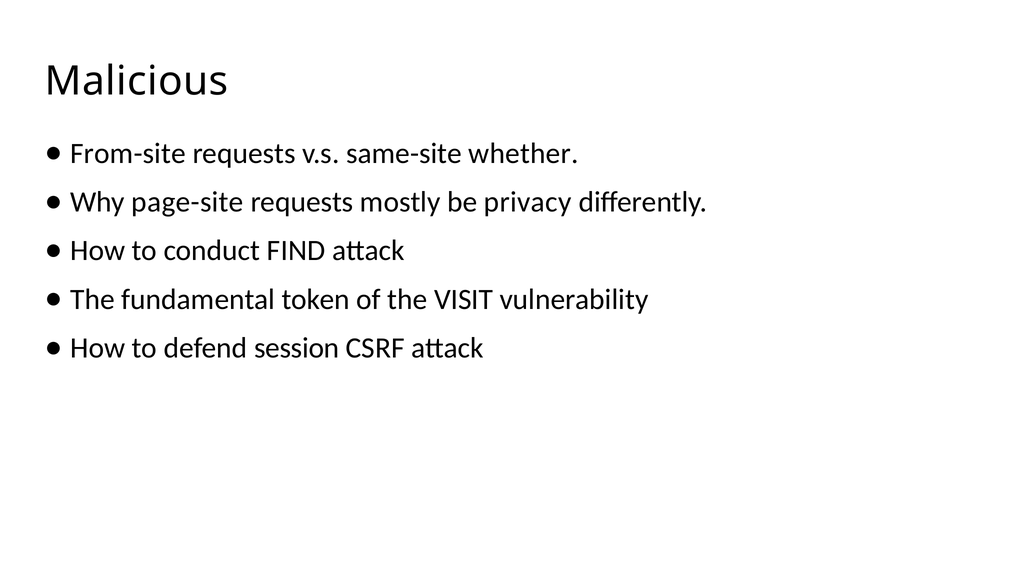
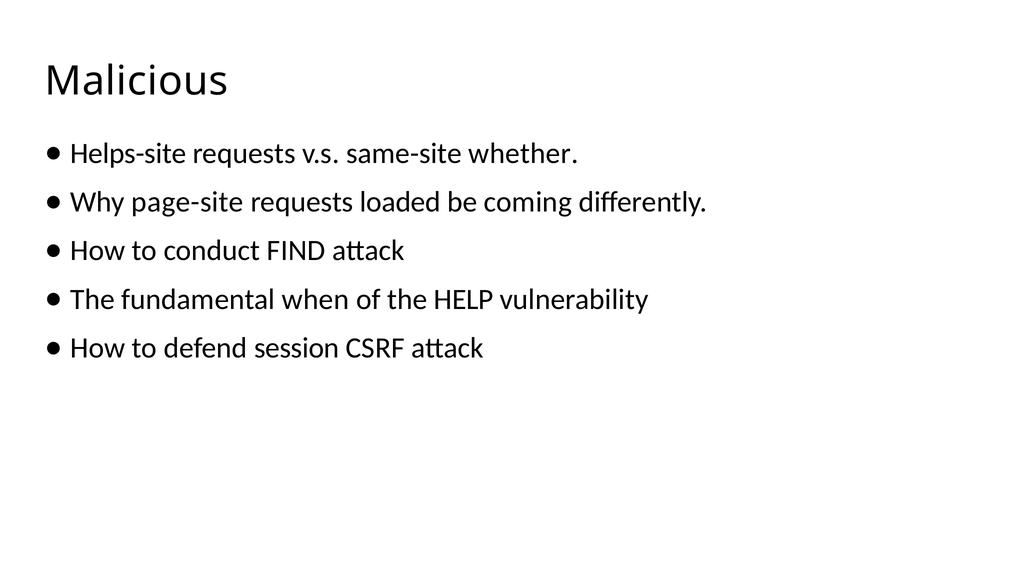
From-site: From-site -> Helps-site (128, 153)
mostly: mostly -> loaded (400, 202)
privacy: privacy -> coming (528, 202)
token: token -> when (315, 300)
VISIT: VISIT -> HELP (464, 300)
